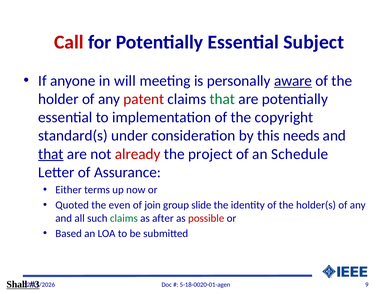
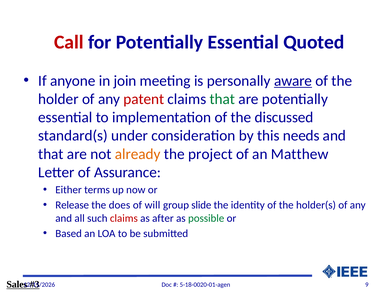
Subject: Subject -> Quoted (314, 42)
will: will -> join (125, 81)
copyright: copyright -> discussed (284, 117)
that underline: present -> none (51, 154)
already colour: red -> orange (138, 154)
Schedule: Schedule -> Matthew (300, 154)
Quoted: Quoted -> Release (72, 205)
even: even -> does (119, 205)
join: join -> will (152, 205)
claims colour: green -> red (124, 218)
possible colour: red -> green (206, 218)
Shall: Shall -> Sales (17, 285)
